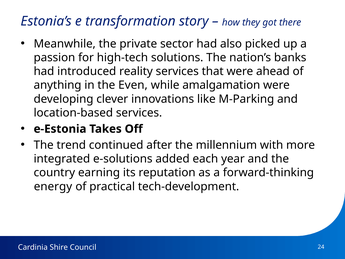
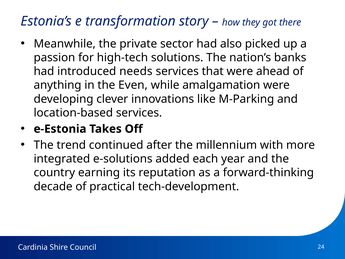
reality: reality -> needs (136, 71)
energy: energy -> decade (53, 186)
